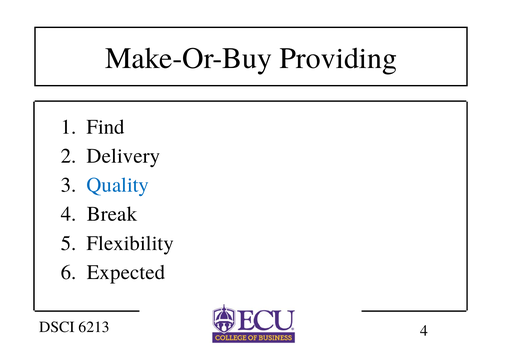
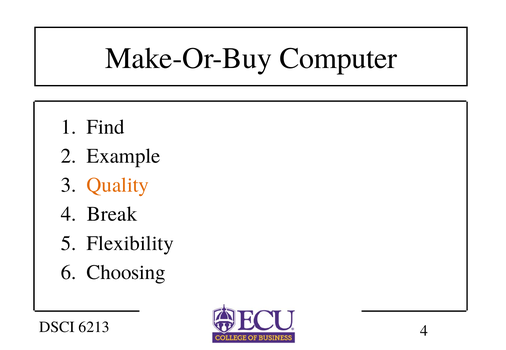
Providing: Providing -> Computer (338, 59)
Delivery: Delivery -> Example (124, 156)
Quality colour: blue -> orange (118, 185)
Expected: Expected -> Choosing (126, 272)
